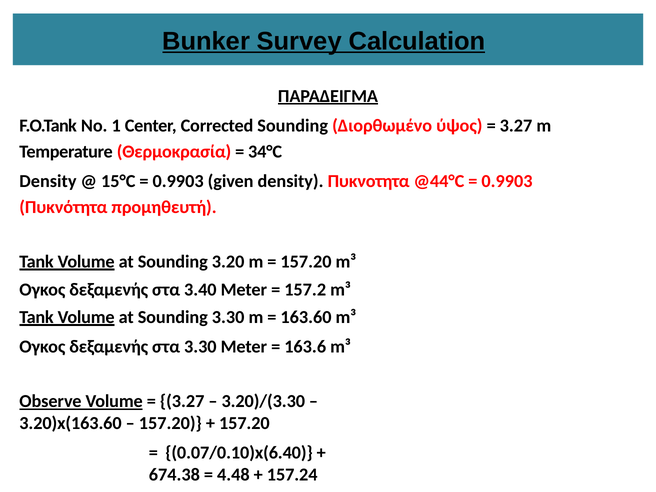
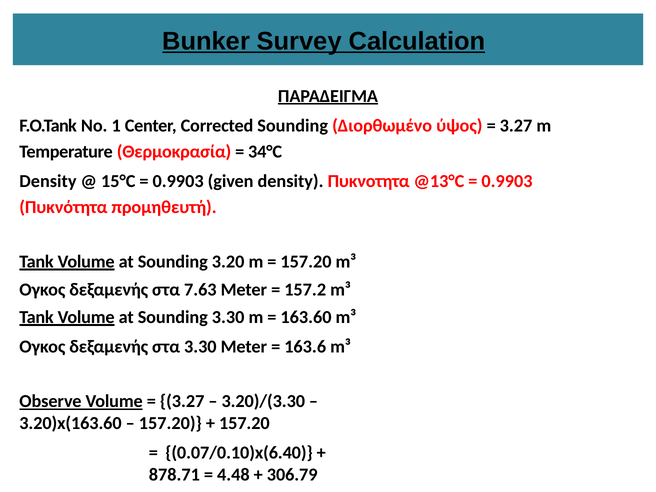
@44°C: @44°C -> @13°C (439, 181)
3.40: 3.40 -> 7.63 (200, 289)
674.38: 674.38 -> 878.71 (174, 475)
157.24: 157.24 -> 306.79 (292, 475)
